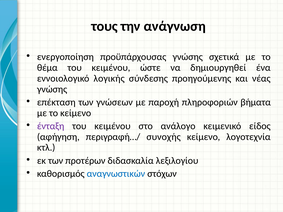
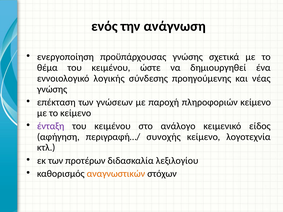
τους: τους -> ενός (104, 26)
πληροφοριών βήματα: βήματα -> κείμενο (256, 102)
αναγνωστικών colour: blue -> orange (116, 174)
